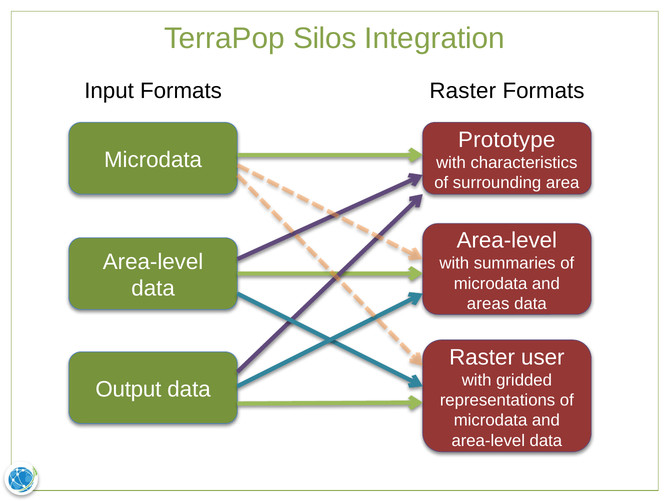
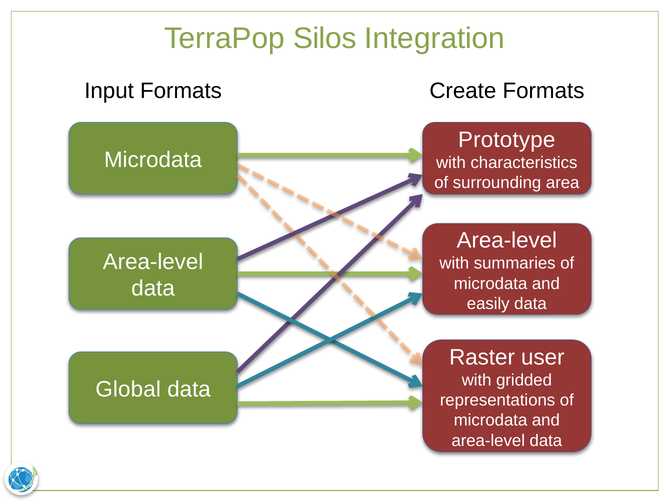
Formats Raster: Raster -> Create (463, 91)
areas: areas -> easily (488, 304)
Output: Output -> Global (128, 390)
